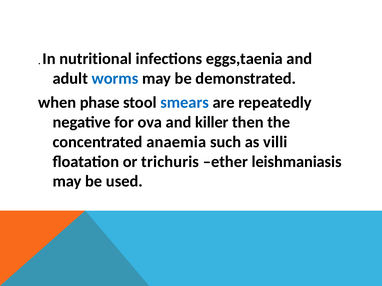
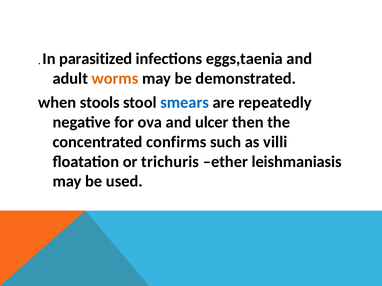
nutritional: nutritional -> parasitized (96, 59)
worms colour: blue -> orange (115, 79)
phase: phase -> stools (100, 103)
killer: killer -> ulcer (212, 122)
anaemia: anaemia -> confirms (176, 142)
